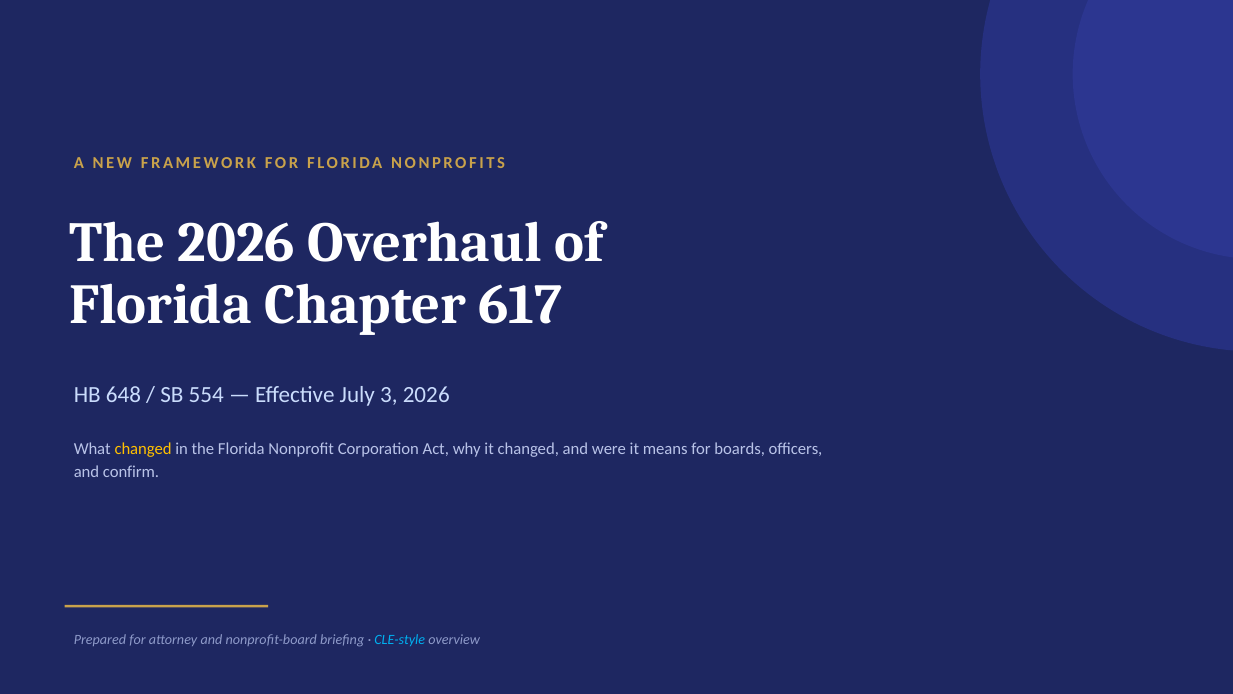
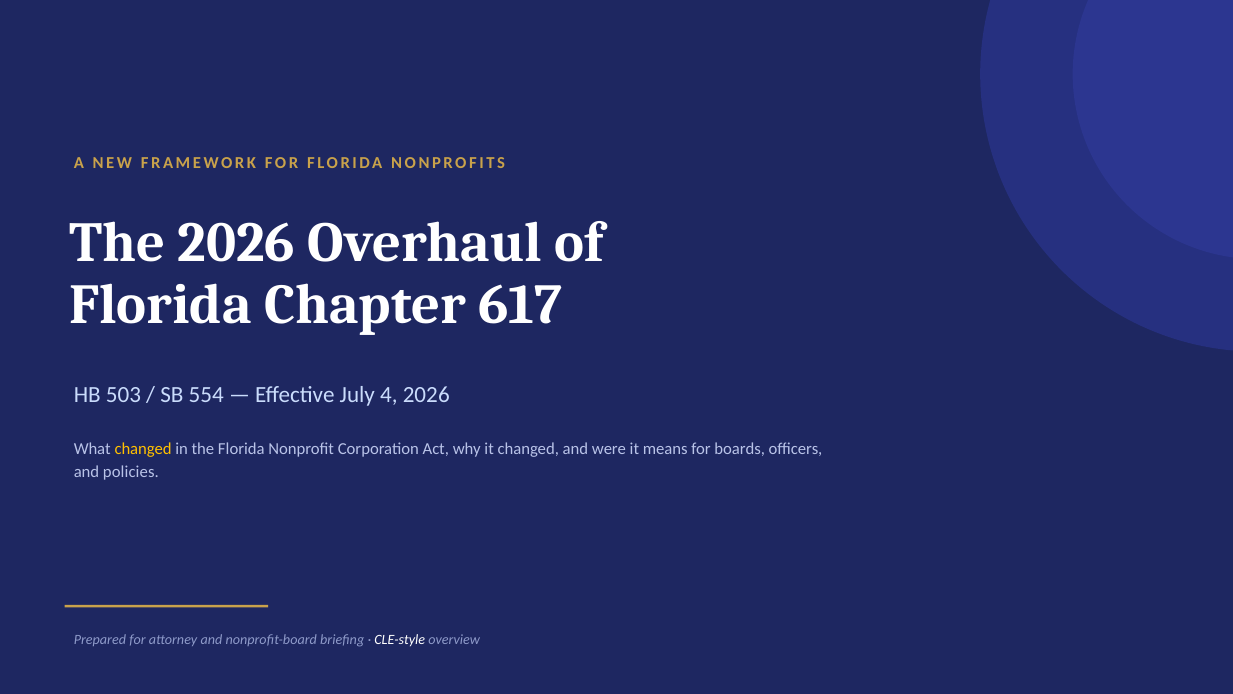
648: 648 -> 503 (123, 395)
3: 3 -> 4 (389, 395)
confirm: confirm -> policies (131, 472)
CLE-style colour: light blue -> white (400, 639)
